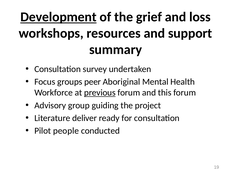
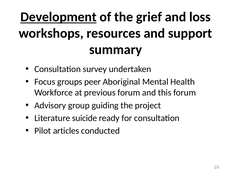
previous underline: present -> none (100, 93)
deliver: deliver -> suicide (85, 118)
people: people -> articles (66, 131)
